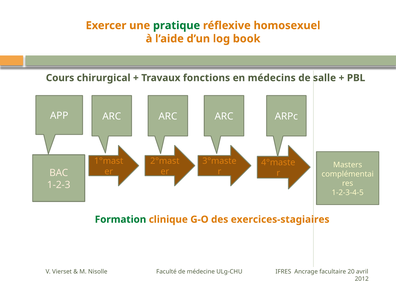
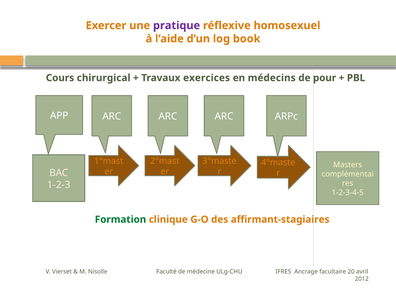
pratique colour: green -> purple (177, 26)
fonctions: fonctions -> exercices (207, 78)
salle: salle -> pour (325, 78)
exercices-stagiaires: exercices-stagiaires -> affirmant-stagiaires (280, 219)
